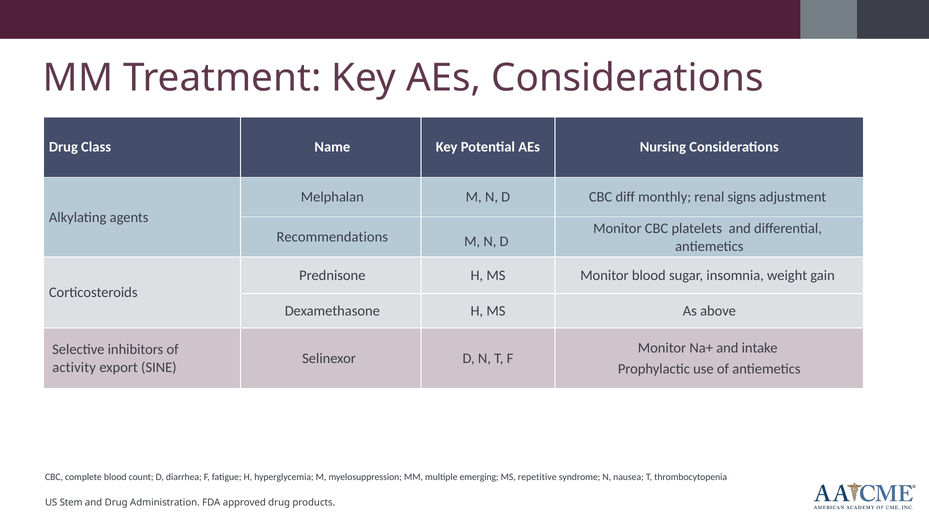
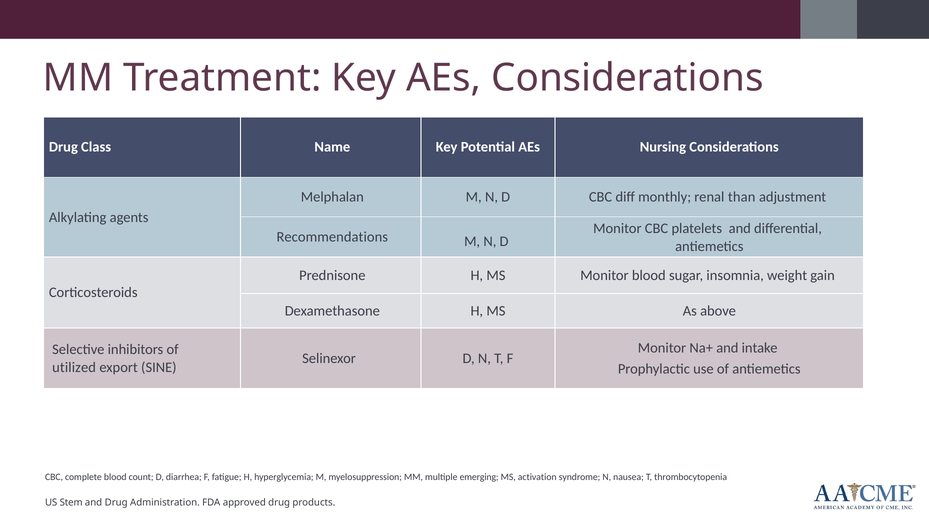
signs: signs -> than (742, 197)
activity: activity -> utilized (74, 367)
repetitive: repetitive -> activation (537, 477)
